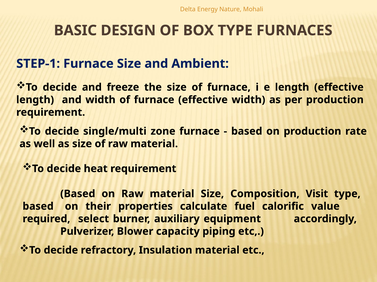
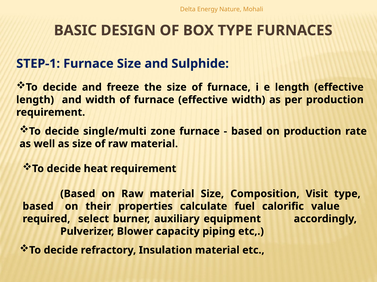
Ambient: Ambient -> Sulphide (200, 64)
